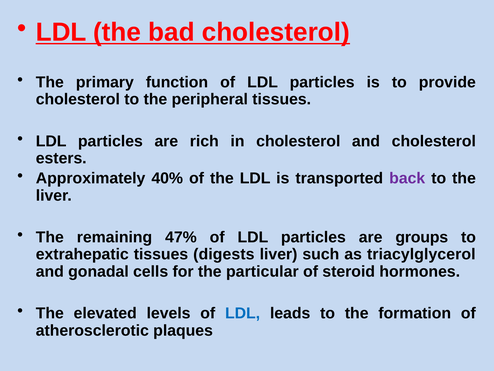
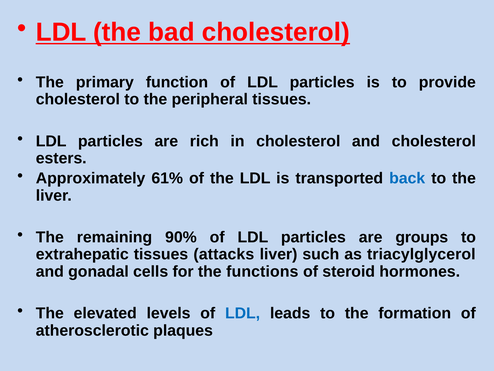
40%: 40% -> 61% (167, 178)
back colour: purple -> blue (407, 178)
47%: 47% -> 90% (181, 237)
digests: digests -> attacks (224, 254)
particular: particular -> functions (262, 271)
